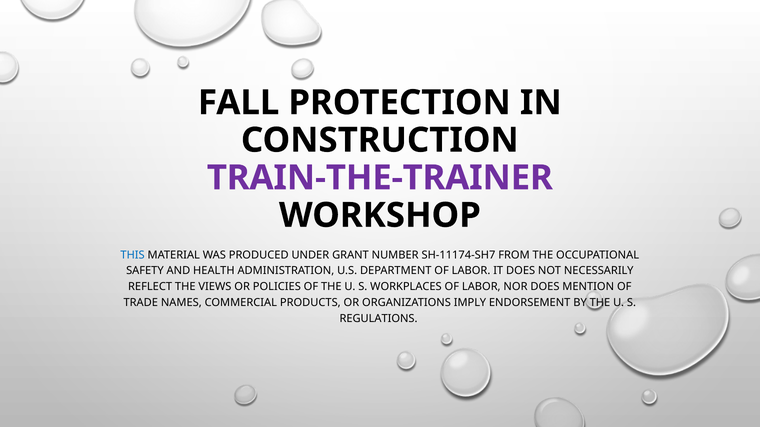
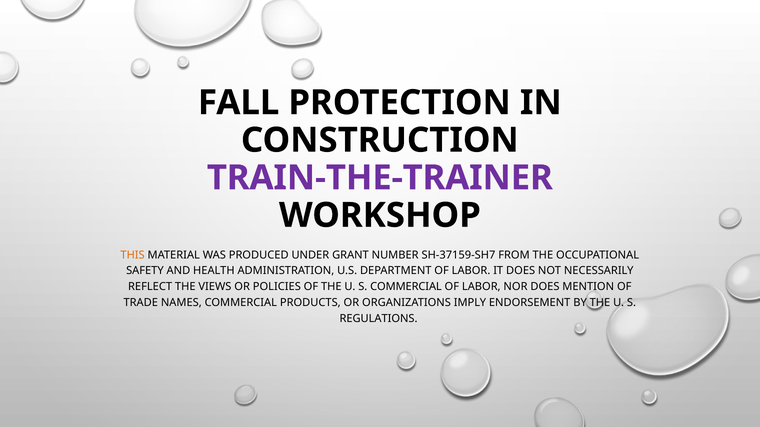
THIS colour: blue -> orange (133, 255)
SH-11174-SH7: SH-11174-SH7 -> SH-37159-SH7 (458, 255)
S WORKPLACES: WORKPLACES -> COMMERCIAL (406, 287)
